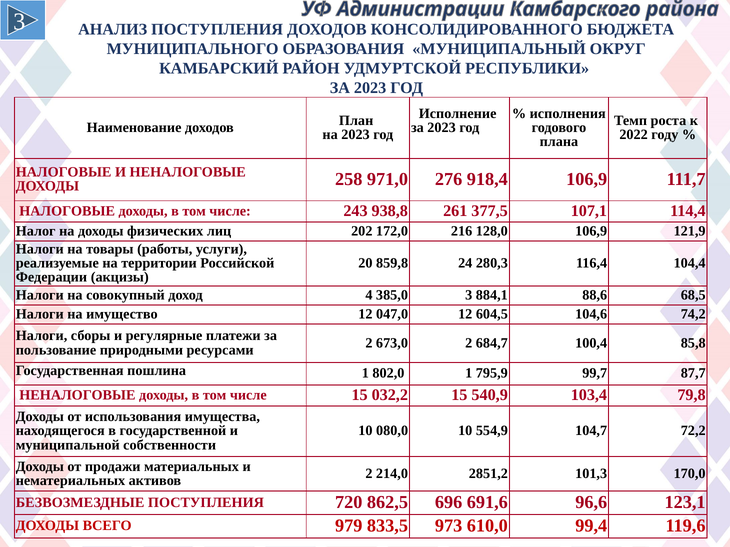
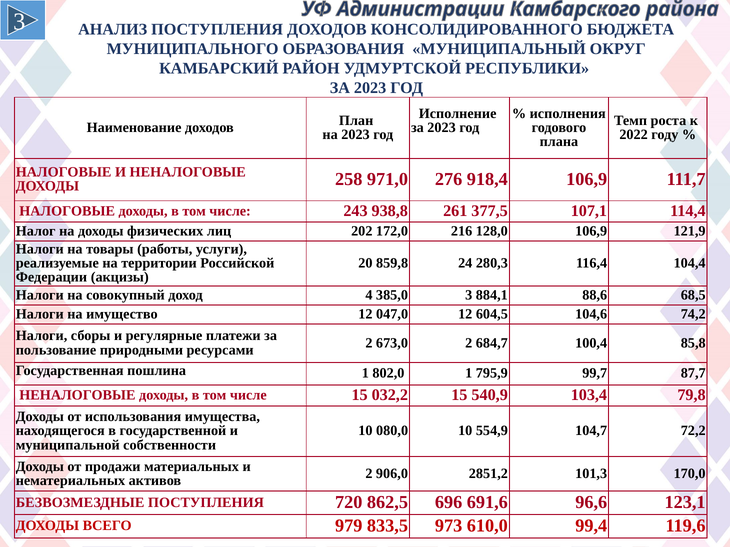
214,0: 214,0 -> 906,0 (392, 474)
